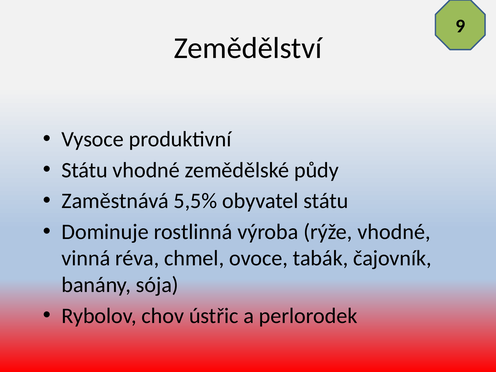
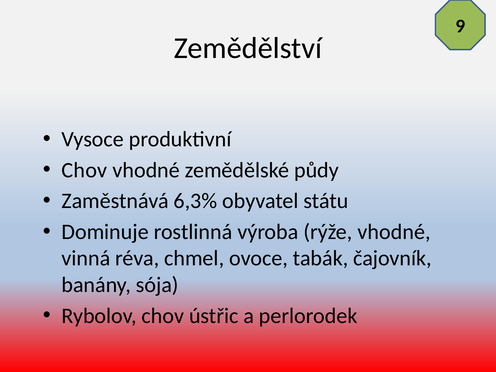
Státu: Státu -> Chov (84, 170)
5,5%: 5,5% -> 6,3% (195, 201)
